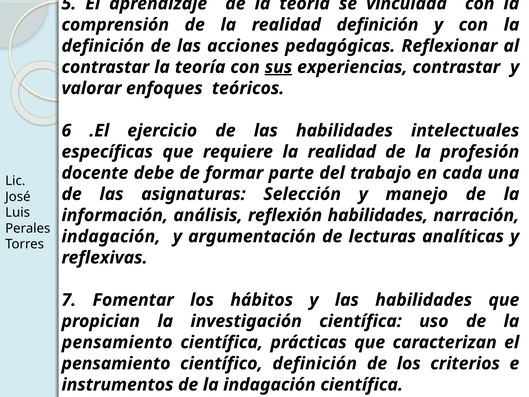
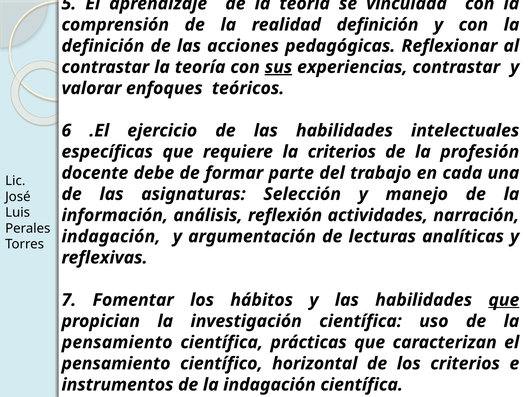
requiere la realidad: realidad -> criterios (342, 152)
reflexión habilidades: habilidades -> actividades (378, 215)
que underline: none -> present (504, 300)
científico definición: definición -> horizontal (315, 363)
